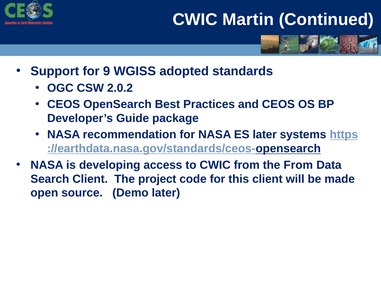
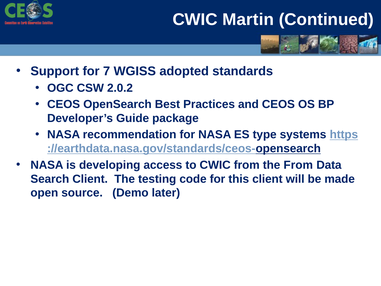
9: 9 -> 7 (107, 71)
ES later: later -> type (265, 135)
project: project -> testing (157, 179)
